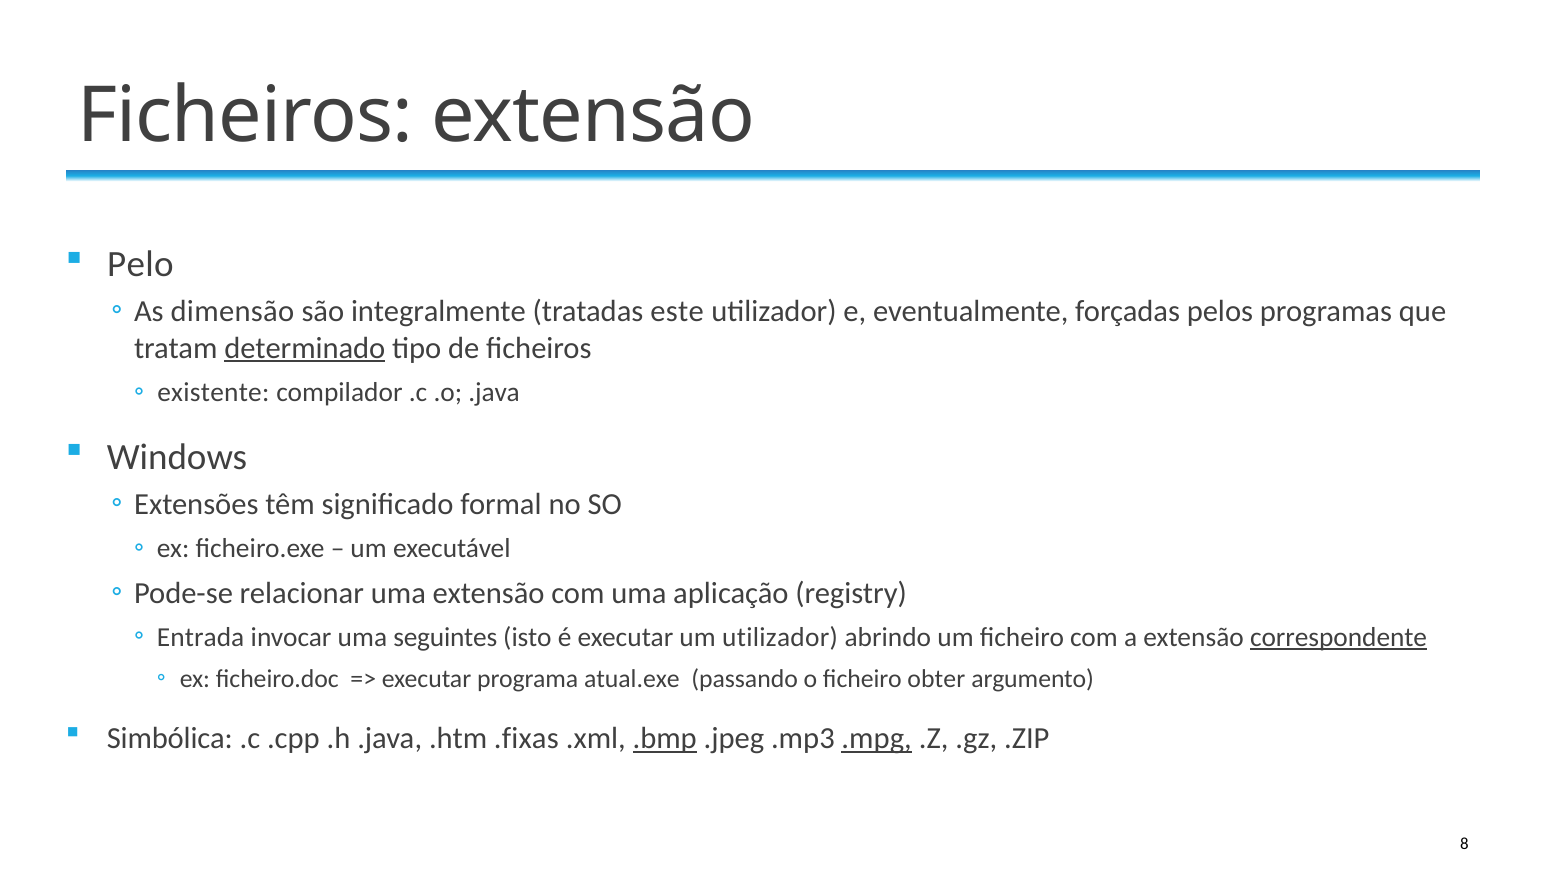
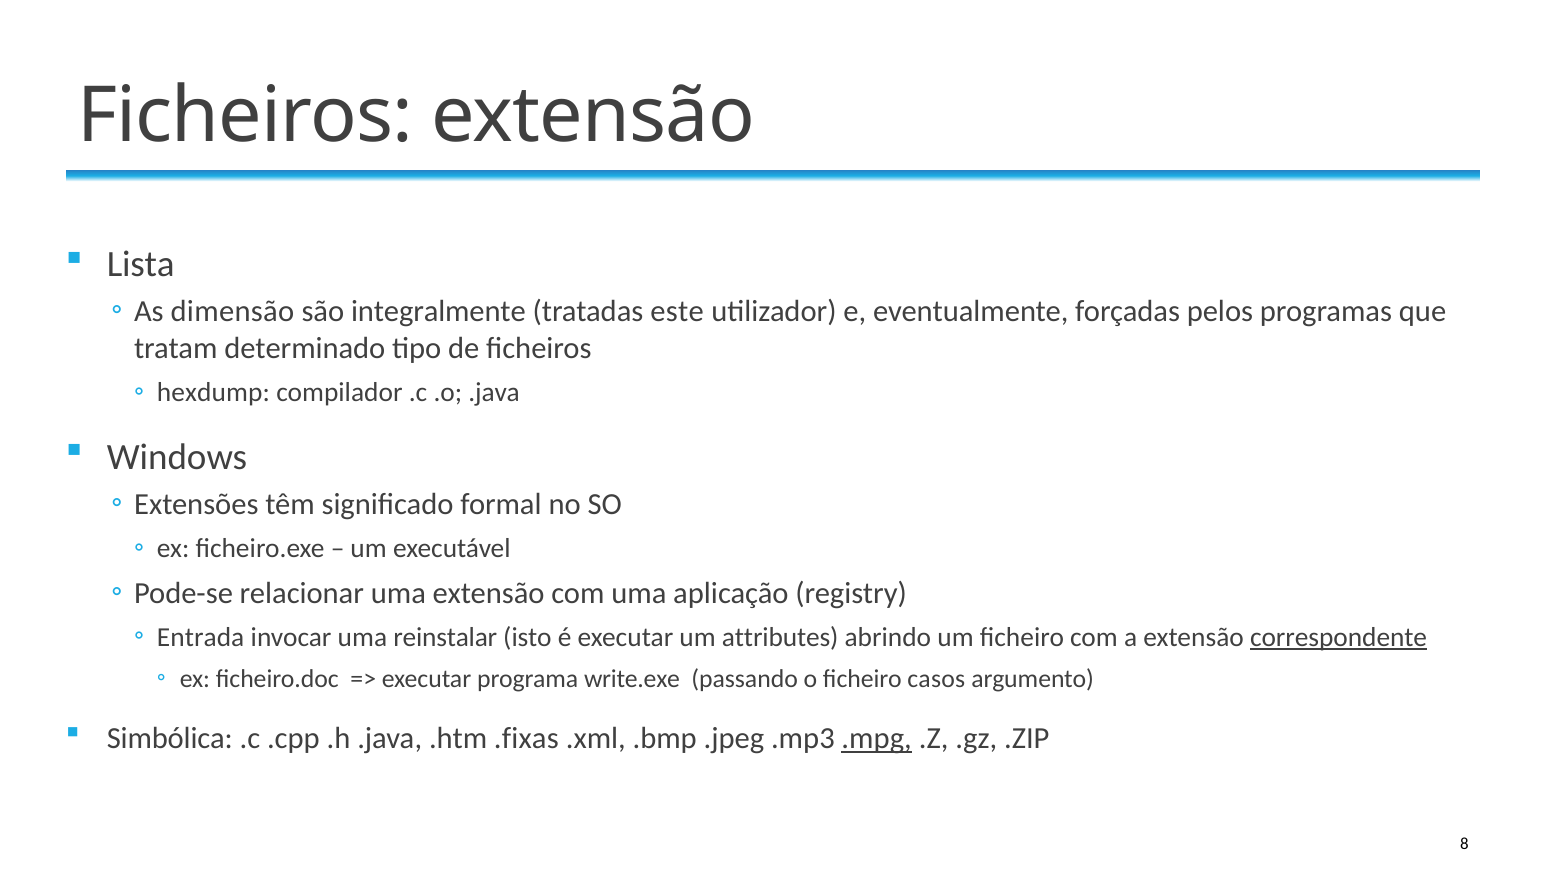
Pelo: Pelo -> Lista (141, 265)
determinado underline: present -> none (305, 348)
existente: existente -> hexdump (213, 392)
seguintes: seguintes -> reinstalar (445, 637)
um utilizador: utilizador -> attributes (780, 637)
atual.exe: atual.exe -> write.exe (632, 678)
obter: obter -> casos (936, 678)
.bmp underline: present -> none (665, 738)
